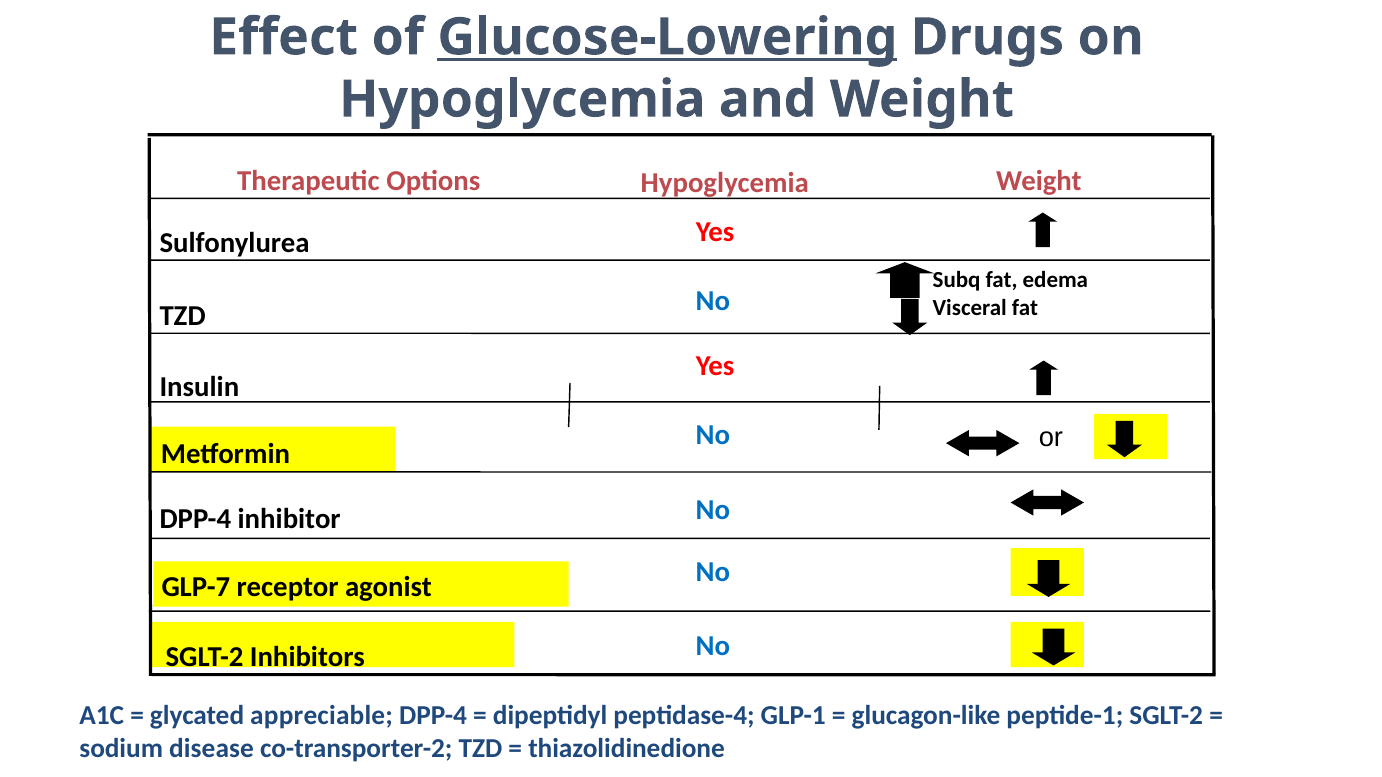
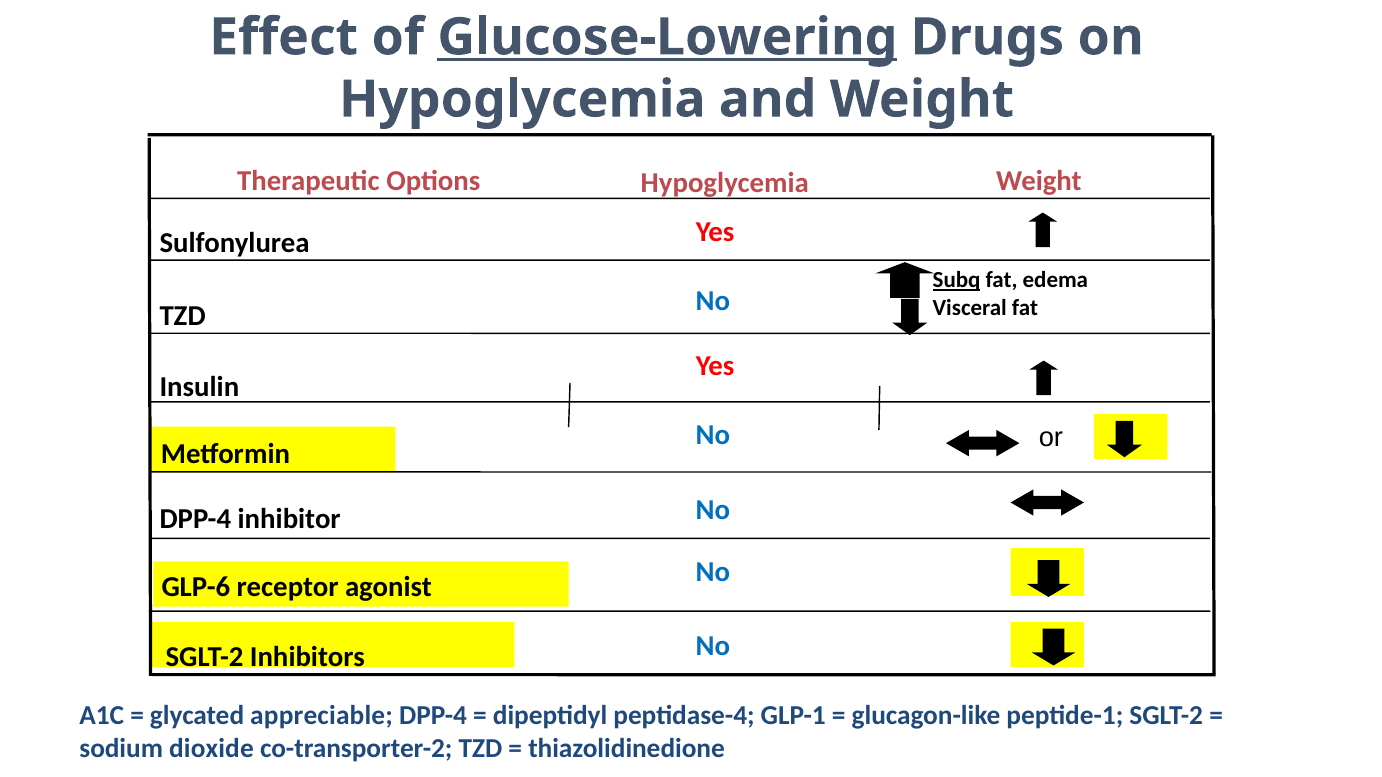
Subq underline: none -> present (957, 280)
GLP-7: GLP-7 -> GLP-6 (196, 588)
disease: disease -> dioxide (211, 748)
